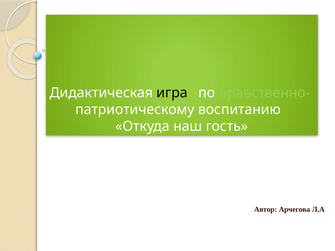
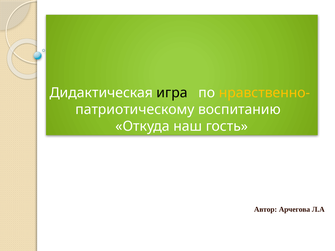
нравственно- colour: light green -> yellow (265, 93)
